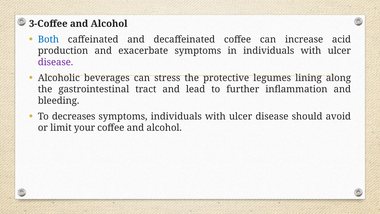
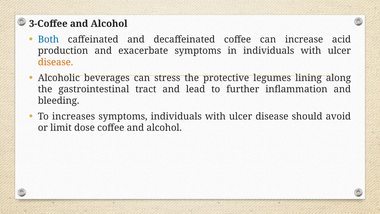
disease colour: purple -> orange (56, 62)
decreases: decreases -> increases (74, 116)
your: your -> dose (84, 128)
